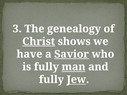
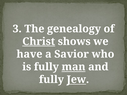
Savior underline: present -> none (72, 54)
